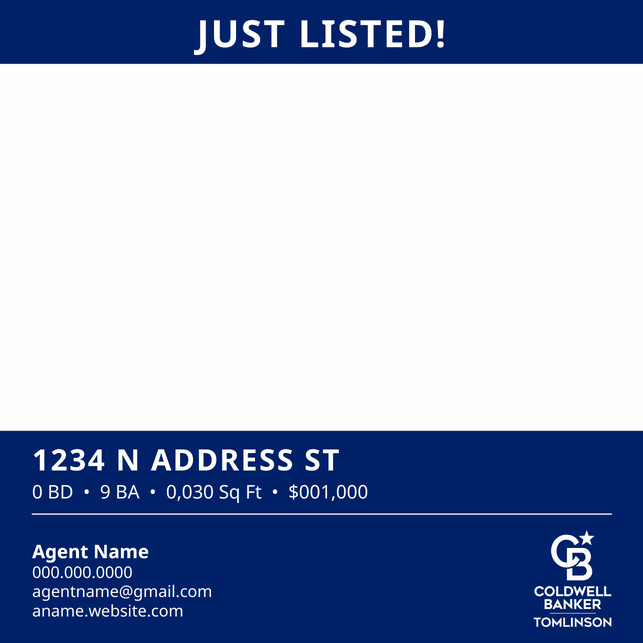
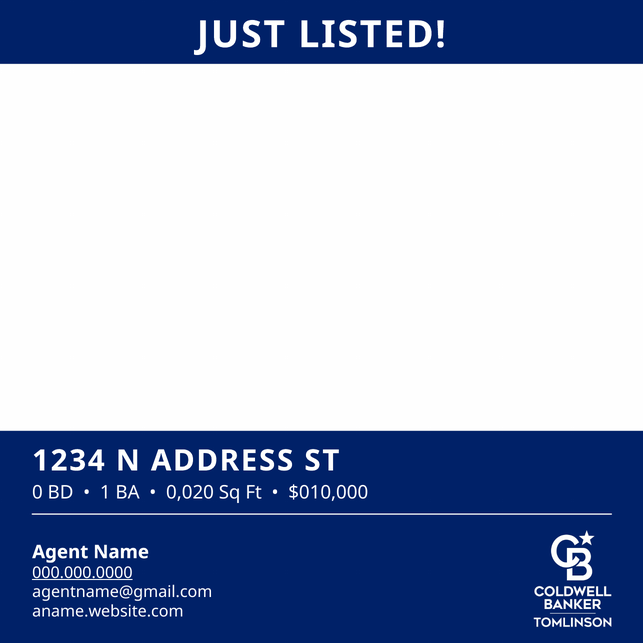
9: 9 -> 1 (105, 493)
0,030: 0,030 -> 0,020 (190, 493)
$001,000: $001,000 -> $010,000 (328, 493)
000.000.0000 underline: none -> present (82, 573)
